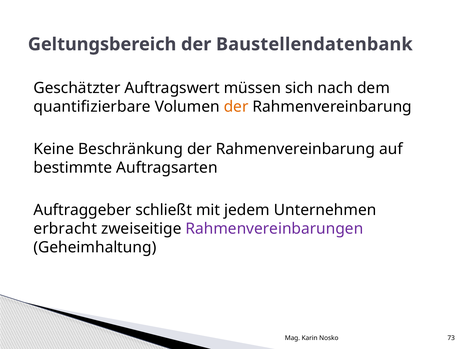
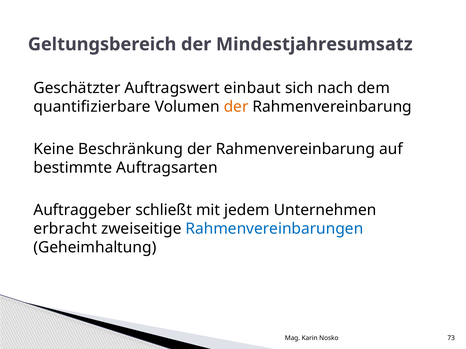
Baustellendatenbank: Baustellendatenbank -> Mindestjahresumsatz (314, 44)
müssen: müssen -> einbaut (252, 88)
Rahmenvereinbarungen colour: purple -> blue (274, 229)
